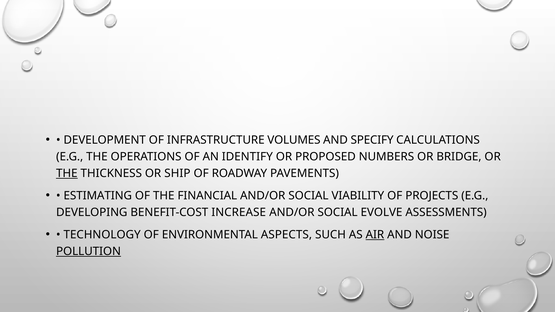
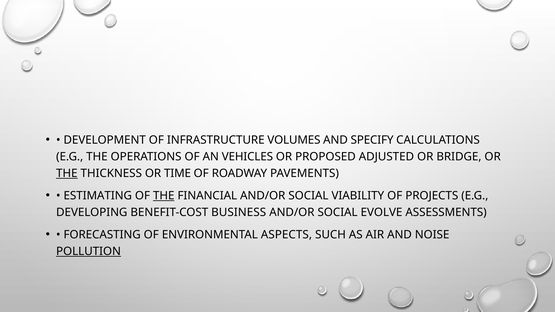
IDENTIFY: IDENTIFY -> VEHICLES (247, 157)
NUMBERS: NUMBERS -> ADJUSTED (386, 157)
SHIP: SHIP -> TIME (178, 173)
THE underline: none -> present (164, 196)
INCREASE: INCREASE -> BUSINESS (239, 212)
TECHNOLOGY: TECHNOLOGY -> FORECASTING (102, 235)
AIR underline: present -> none (375, 235)
